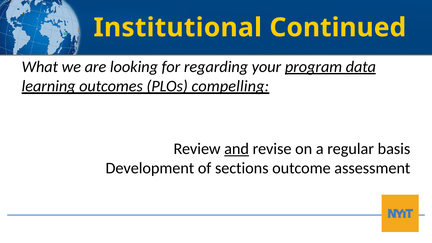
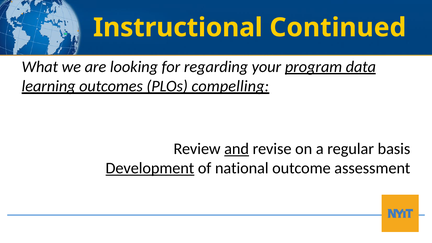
Institutional: Institutional -> Instructional (178, 28)
Development underline: none -> present (150, 168)
sections: sections -> national (242, 168)
